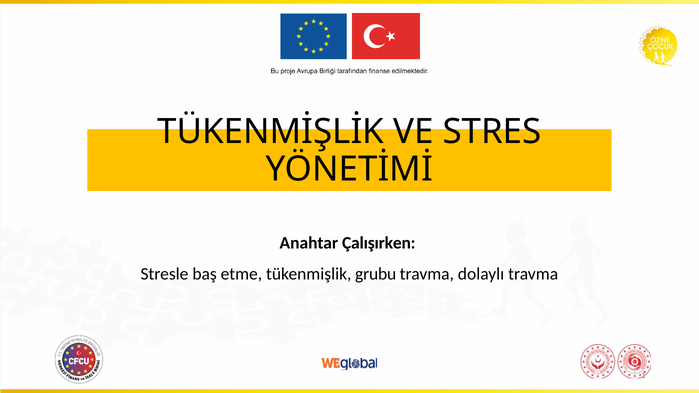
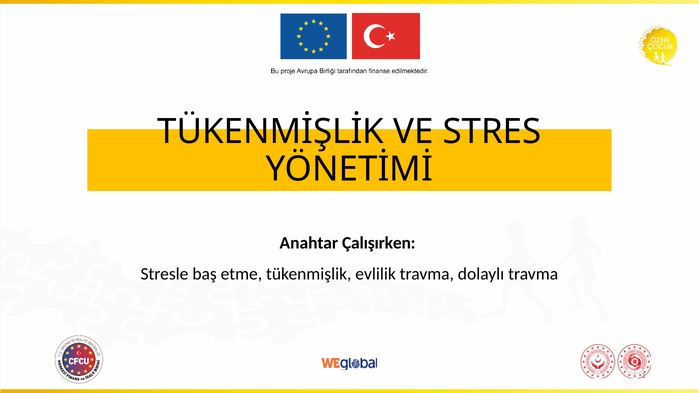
grubu: grubu -> evlilik (376, 274)
